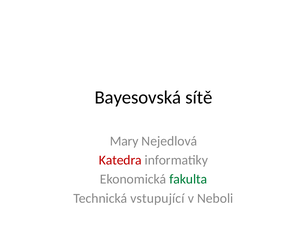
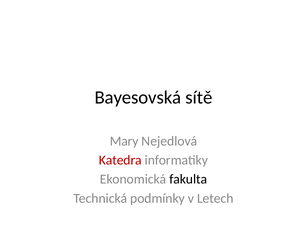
fakulta colour: green -> black (188, 179)
vstupující: vstupující -> podmínky (158, 199)
Neboli: Neboli -> Letech (215, 199)
